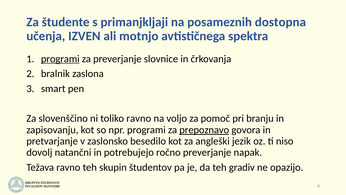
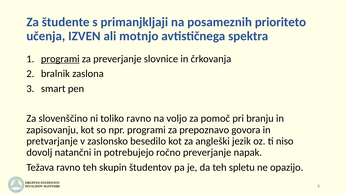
dostopna: dostopna -> prioriteto (280, 22)
prepoznavo underline: present -> none (204, 130)
gradiv: gradiv -> spletu (242, 167)
